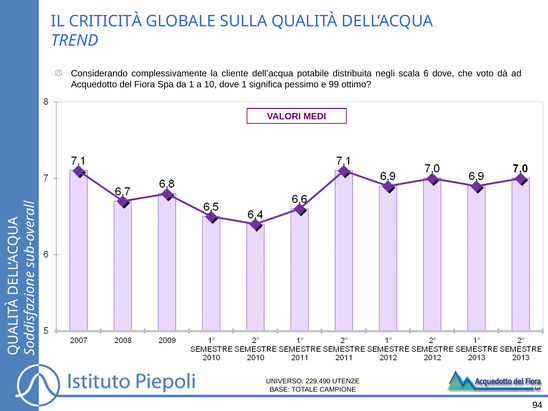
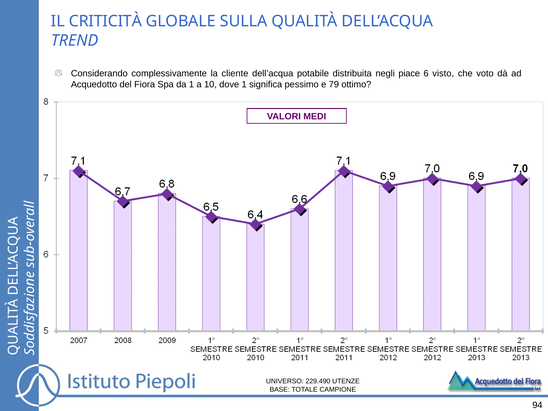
scala: scala -> piace (409, 73)
6 dove: dove -> visto (443, 73)
99: 99 -> 79 (334, 84)
